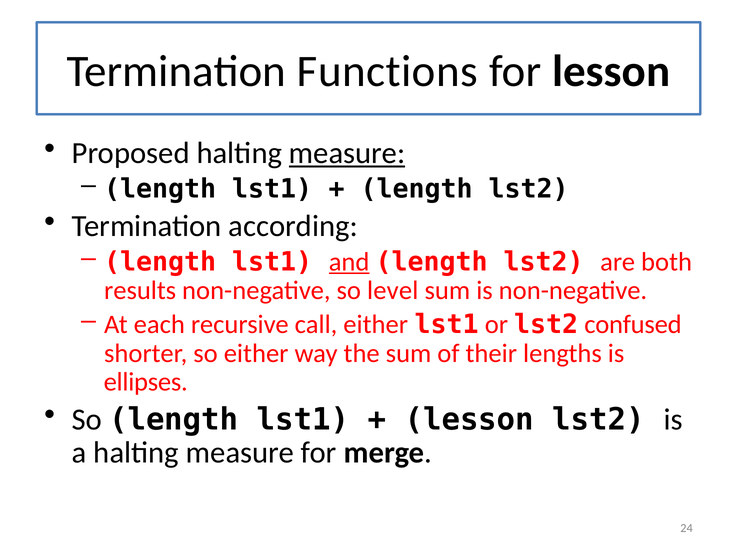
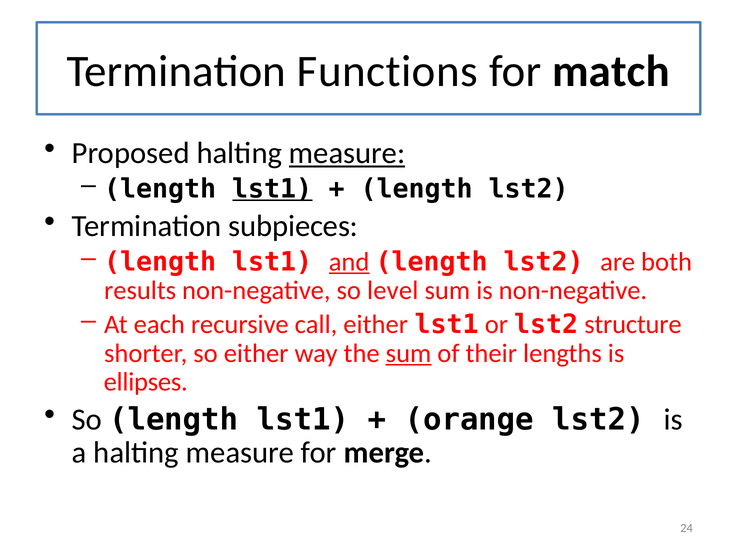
for lesson: lesson -> match (611, 71)
lst1 underline: none -> present (272, 189)
according: according -> subpieces (293, 226)
confused: confused -> structure (633, 324)
sum underline: none -> present (409, 353)
lesson: lesson -> orange (469, 419)
